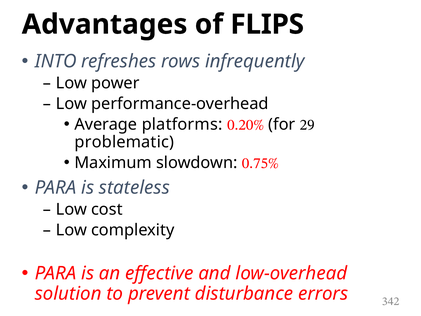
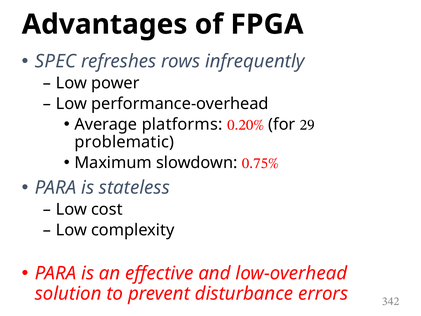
FLIPS: FLIPS -> FPGA (267, 24)
INTO: INTO -> SPEC (56, 61)
